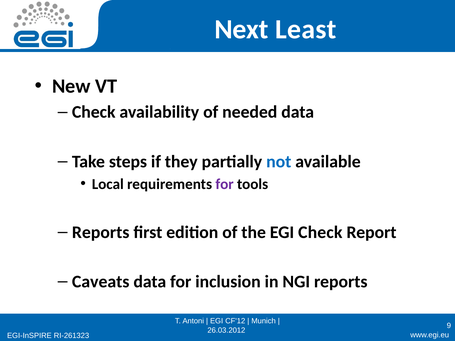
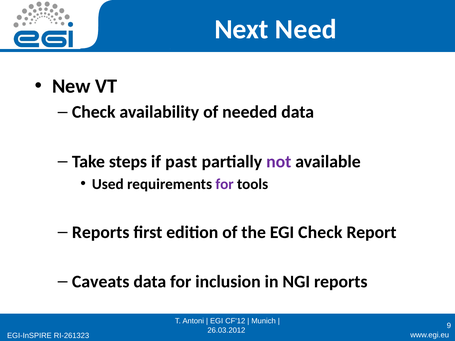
Least: Least -> Need (306, 29)
they: they -> past (181, 162)
not colour: blue -> purple (279, 162)
Local: Local -> Used (108, 184)
